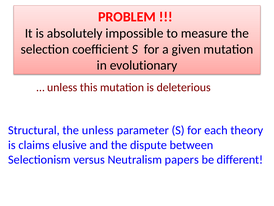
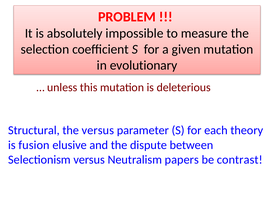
the unless: unless -> versus (98, 130)
claims: claims -> fusion (34, 145)
different: different -> contrast (240, 159)
